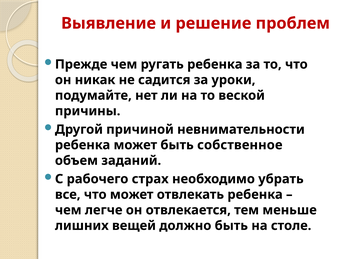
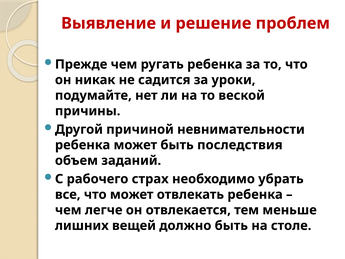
собственное: собственное -> последствия (240, 145)
